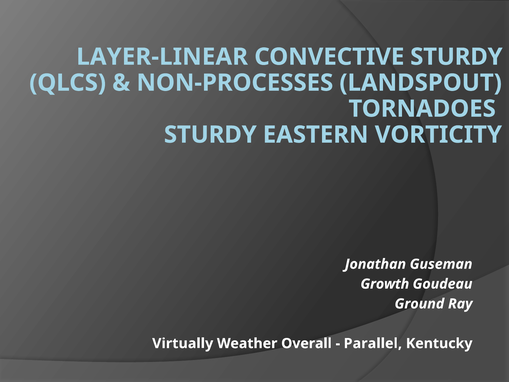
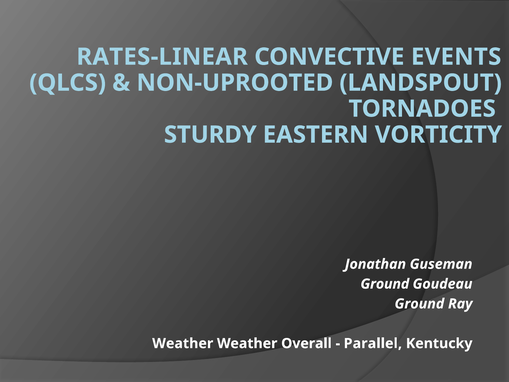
LAYER-LINEAR: LAYER-LINEAR -> RATES-LINEAR (162, 57)
CONVECTIVE STURDY: STURDY -> EVENTS (456, 57)
NON-PROCESSES: NON-PROCESSES -> NON-UPROOTED (235, 83)
Growth: Growth -> Ground (385, 284)
Virtually: Virtually -> Weather (183, 343)
